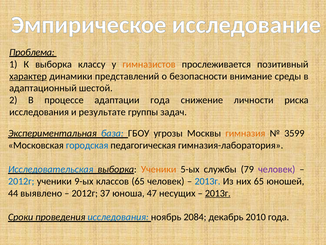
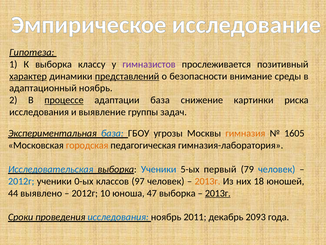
Проблема: Проблема -> Гипотеза (32, 52)
гимназистов colour: orange -> purple (149, 64)
представлений underline: none -> present (127, 76)
адаптационный шестой: шестой -> ноябрь (96, 88)
процессе underline: none -> present (64, 100)
адаптации года: года -> база (160, 100)
личности: личности -> картинки (254, 100)
результате: результате -> выявление (102, 112)
3599: 3599 -> 1605 (294, 133)
городская colour: blue -> orange (87, 145)
Ученики colour: orange -> blue (159, 169)
службы: службы -> первый (220, 169)
человек colour: purple -> blue (277, 169)
9-ых: 9-ых -> 0-ых (84, 181)
классов 65: 65 -> 97 (138, 181)
2013г colour: blue -> orange (207, 181)
них 65: 65 -> 18 (259, 181)
37: 37 -> 10 (105, 193)
47 несущих: несущих -> выборка (177, 193)
2084: 2084 -> 2011 (195, 217)
2010: 2010 -> 2093 (256, 217)
